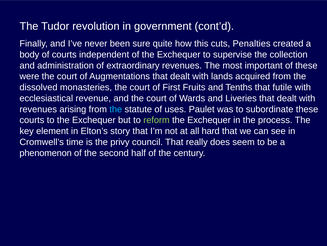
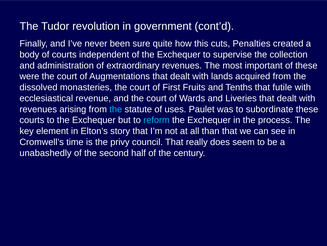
reform colour: light green -> light blue (156, 120)
hard: hard -> than (211, 131)
phenomenon: phenomenon -> unabashedly (46, 153)
